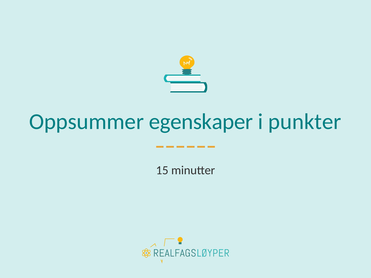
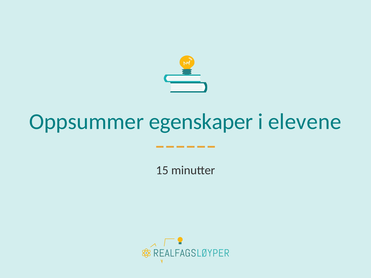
punkter: punkter -> elevene (305, 122)
